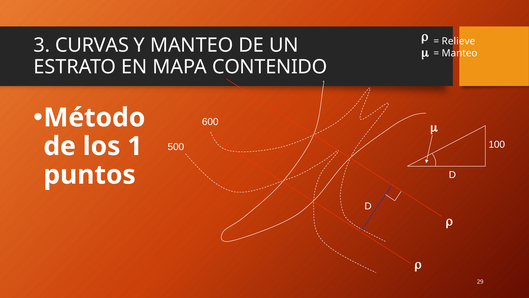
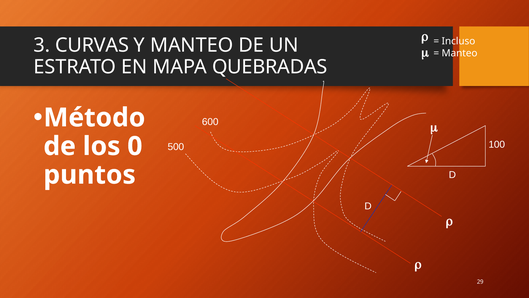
Relieve: Relieve -> Incluso (458, 41)
CONTENIDO: CONTENIDO -> QUEBRADAS (270, 67)
1: 1 -> 0 (135, 146)
